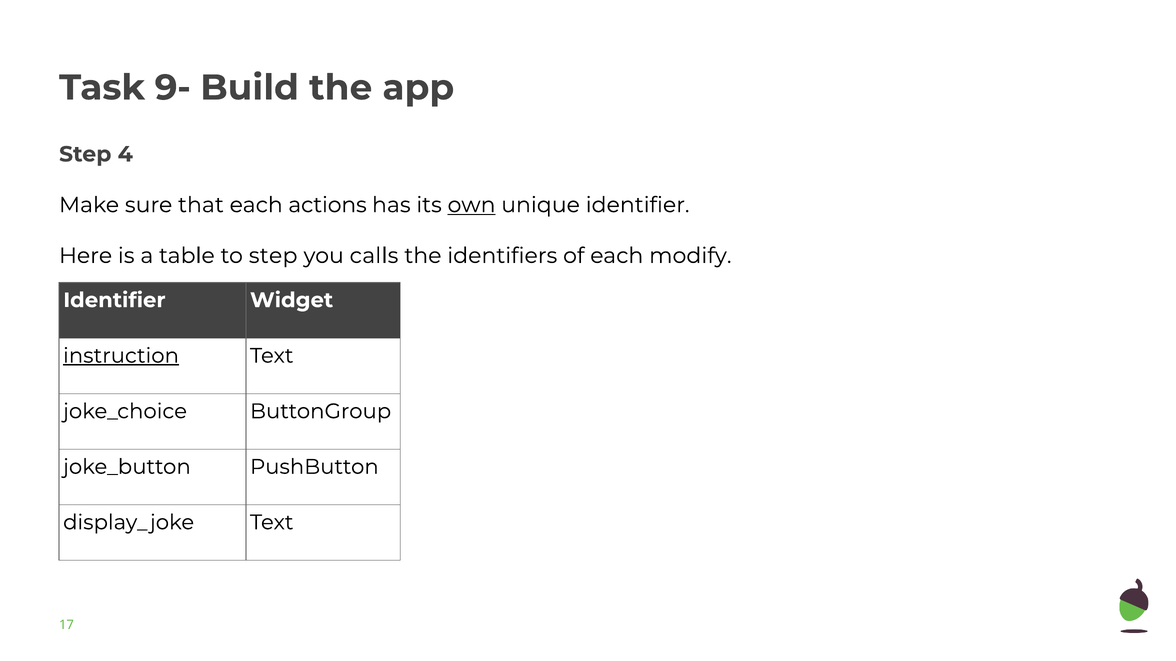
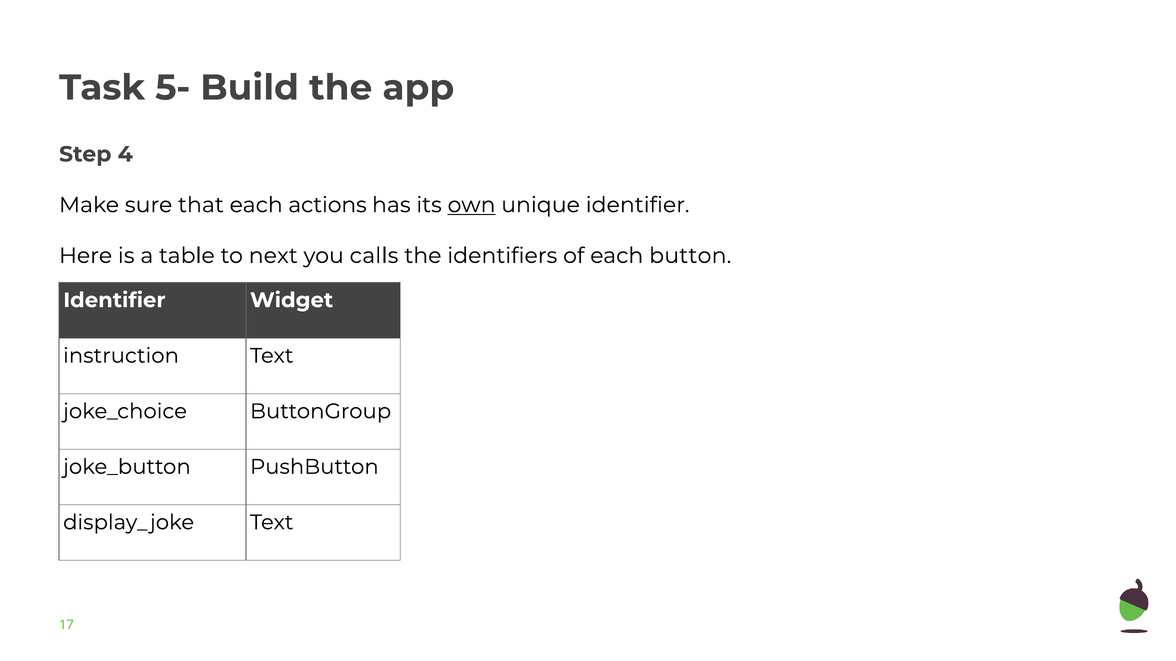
9-: 9- -> 5- (173, 88)
to step: step -> next (273, 256)
modify: modify -> button (690, 256)
instruction underline: present -> none (121, 356)
